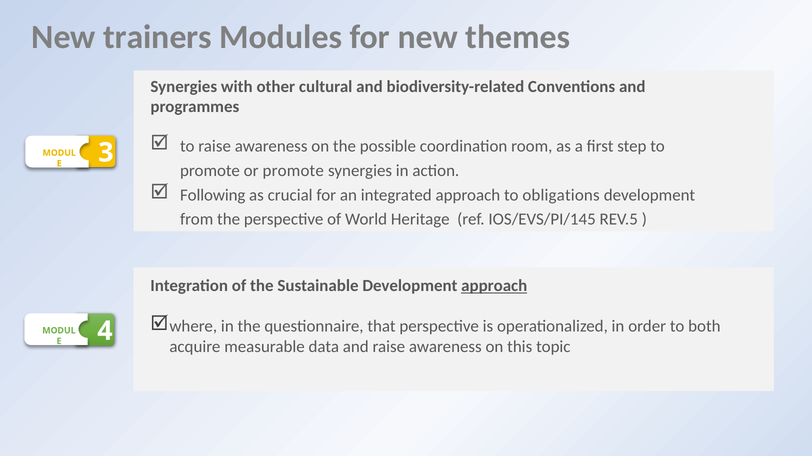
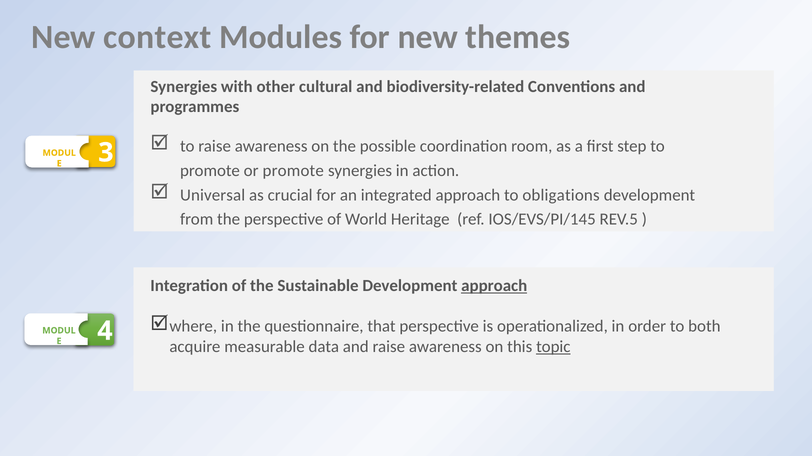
trainers: trainers -> context (157, 37)
Following: Following -> Universal (213, 195)
topic underline: none -> present (553, 347)
